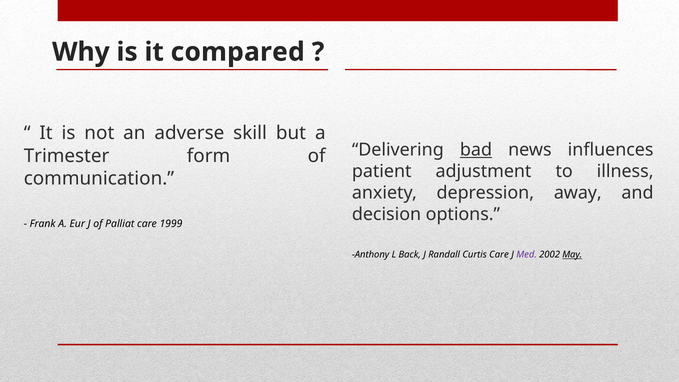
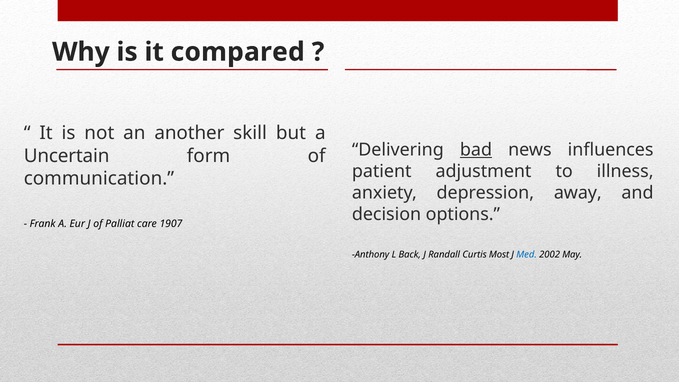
adverse: adverse -> another (189, 133)
Trimester: Trimester -> Uncertain (67, 156)
1999: 1999 -> 1907 (171, 224)
Curtis Care: Care -> Most (499, 255)
Med colour: purple -> blue (527, 255)
May underline: present -> none (572, 255)
